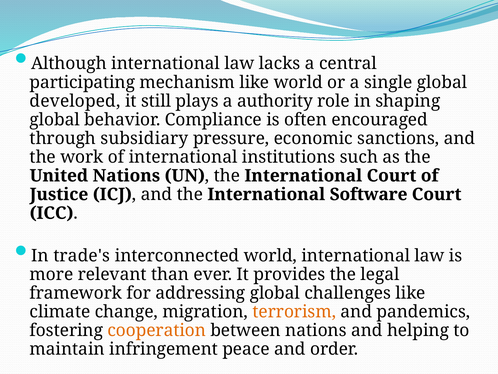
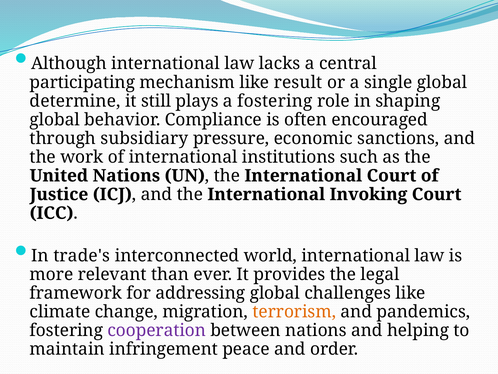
like world: world -> result (298, 82)
developed: developed -> determine (75, 101)
a authority: authority -> fostering (275, 101)
Software: Software -> Invoking (368, 194)
cooperation colour: orange -> purple (157, 330)
